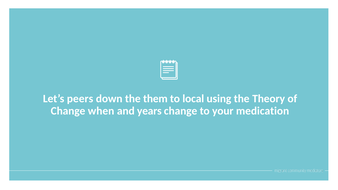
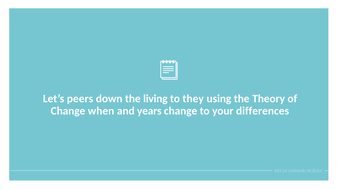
them: them -> living (155, 99)
local: local -> they (193, 99)
medication: medication -> differences (263, 111)
